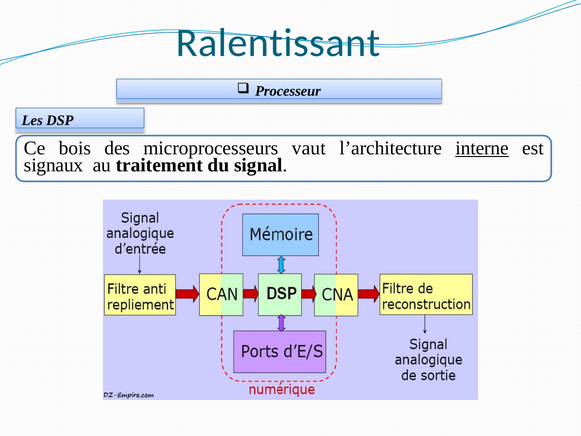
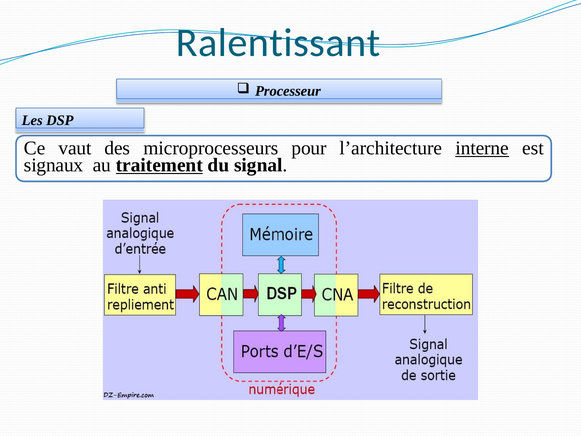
bois: bois -> vaut (75, 148)
vaut: vaut -> pour (309, 148)
traitement underline: none -> present (159, 165)
